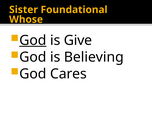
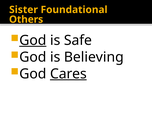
Whose: Whose -> Others (26, 19)
Give: Give -> Safe (78, 40)
Cares underline: none -> present (68, 74)
